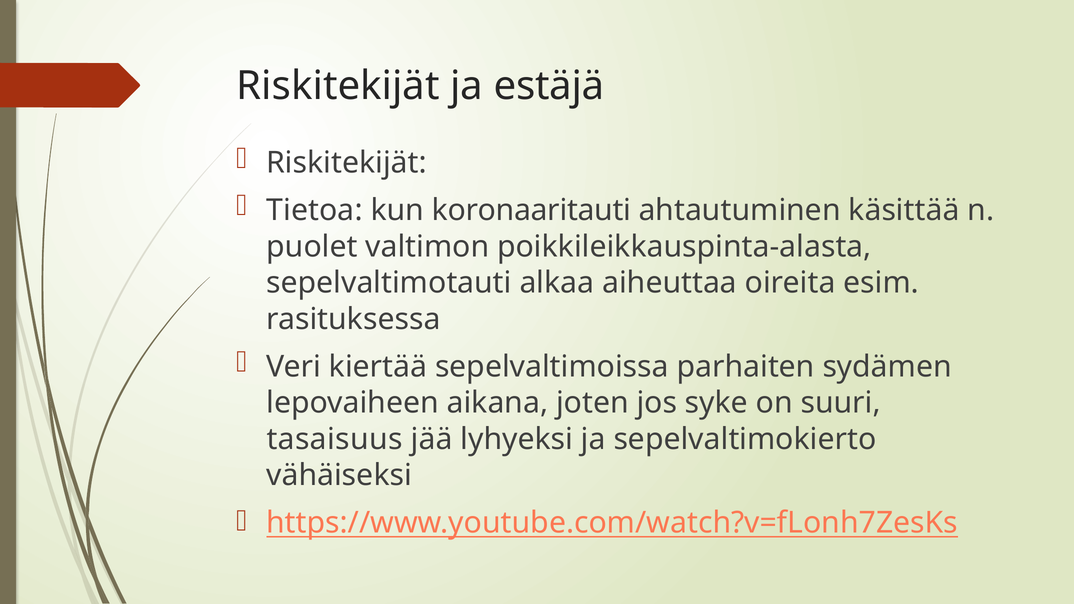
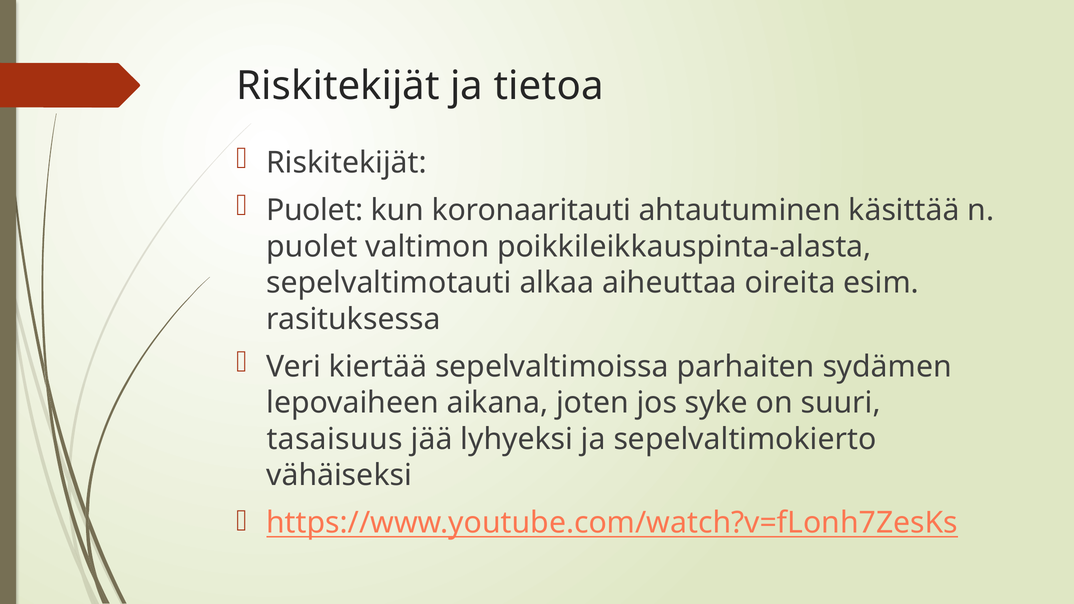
estäjä: estäjä -> tietoa (549, 86)
Tietoa: Tietoa -> Puolet (315, 210)
